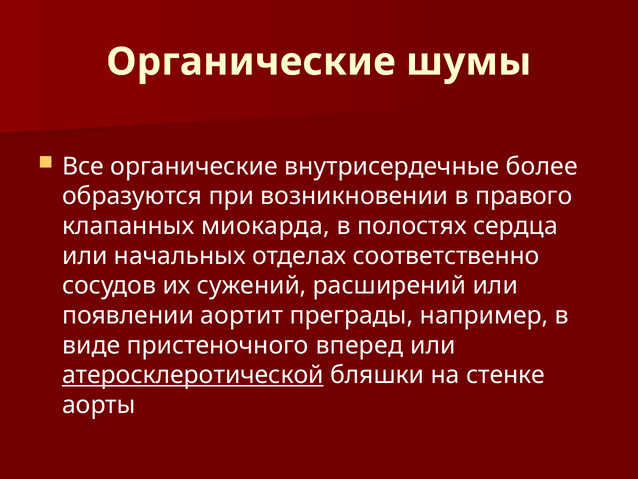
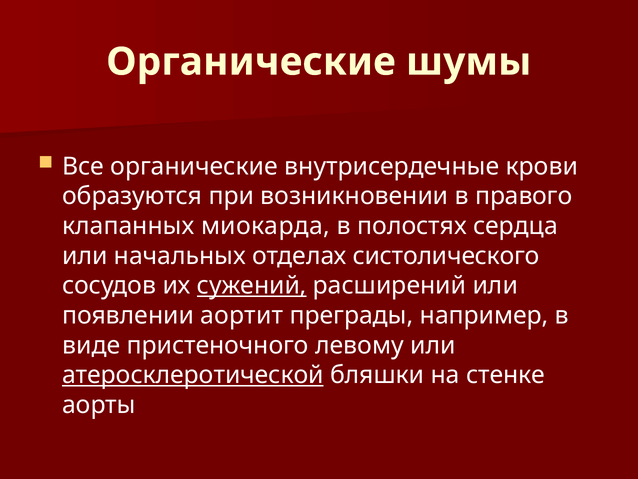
более: более -> крови (542, 166)
соответственно: соответственно -> систолического (446, 256)
сужений underline: none -> present (252, 285)
вперед: вперед -> левому (360, 345)
